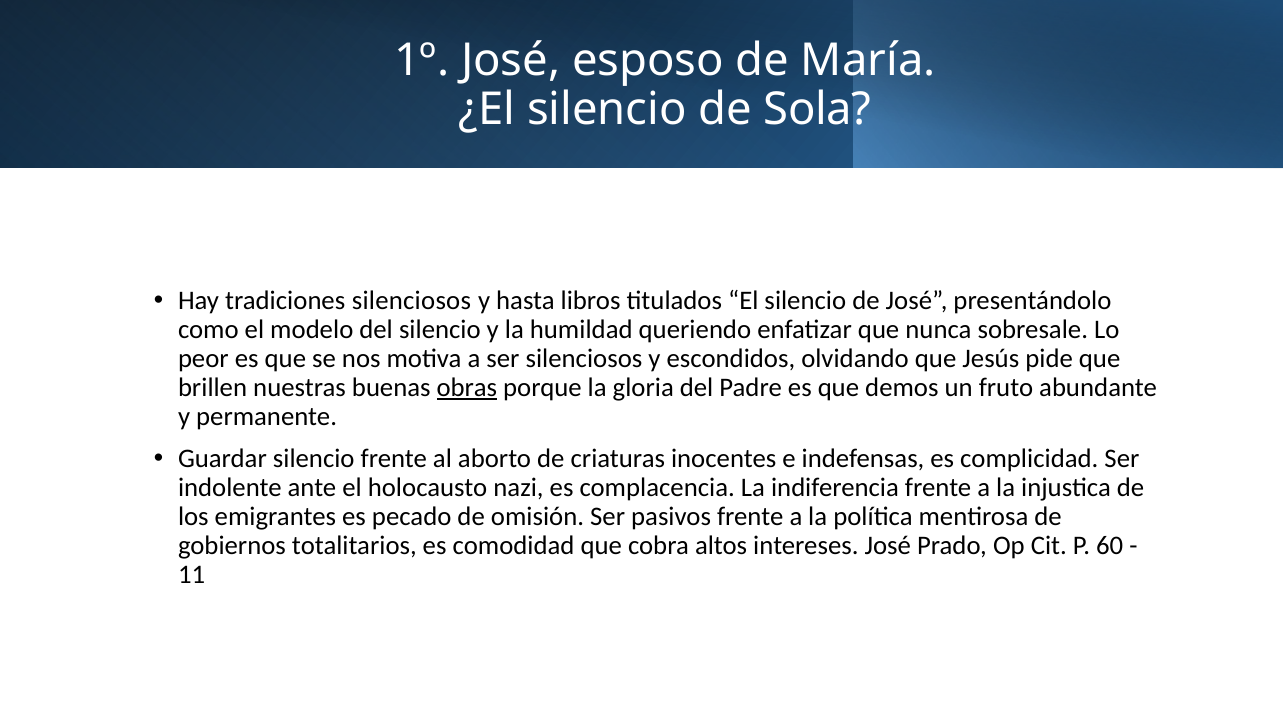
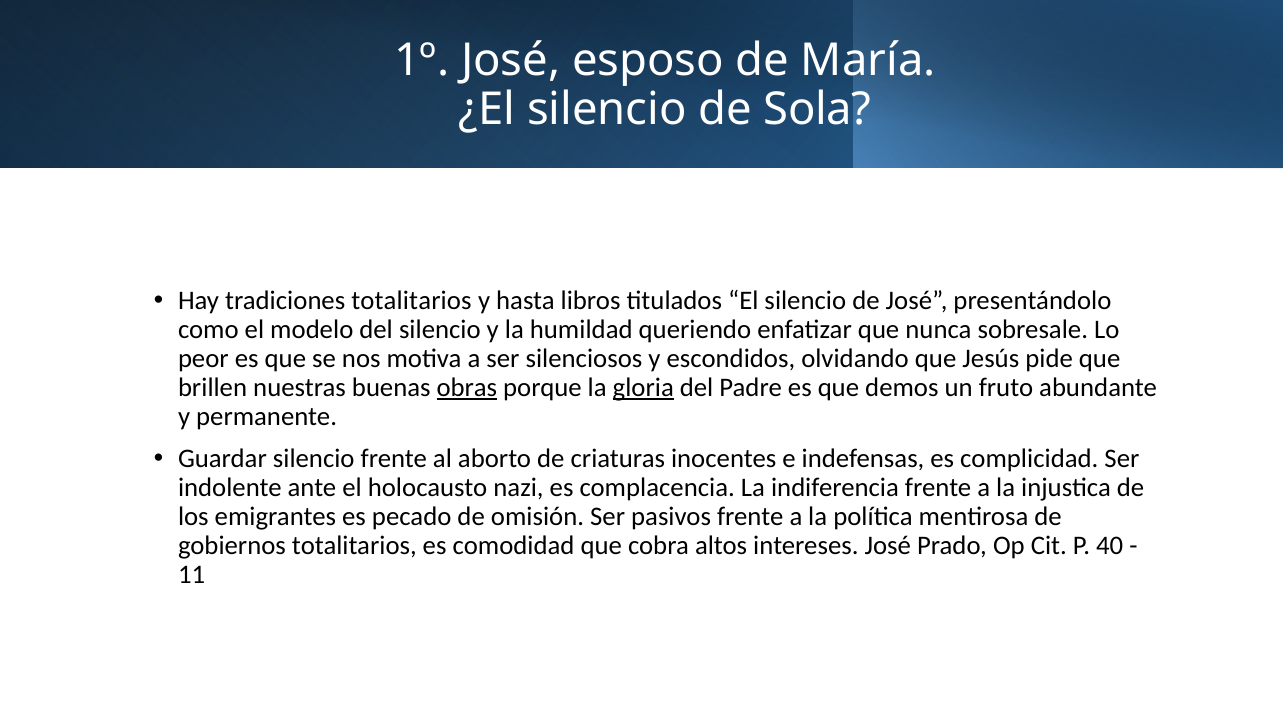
tradiciones silenciosos: silenciosos -> totalitarios (411, 301)
gloria underline: none -> present (643, 388)
60: 60 -> 40 (1110, 545)
